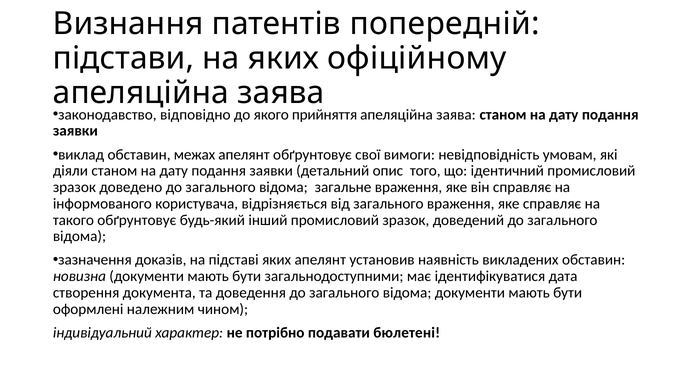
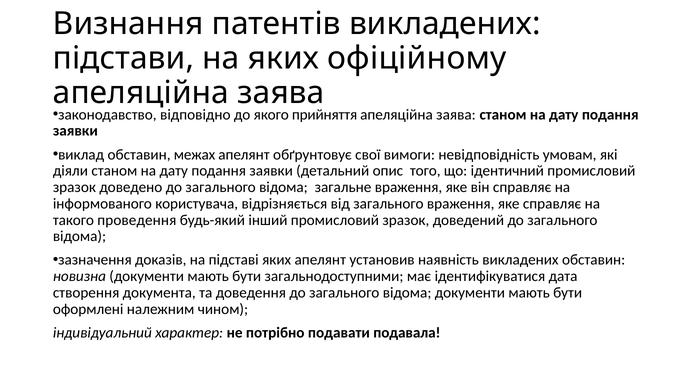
патентів попередній: попередній -> викладених (445, 24)
такого обґрунтовує: обґрунтовує -> проведення (137, 220)
бюлетені: бюлетені -> подавала (407, 333)
